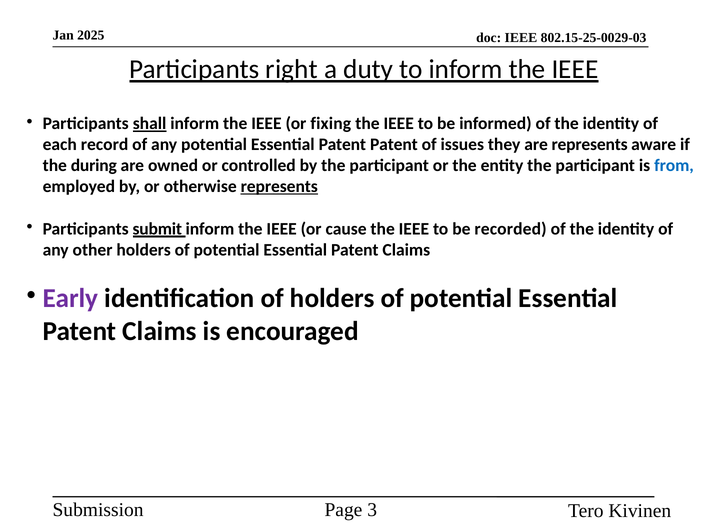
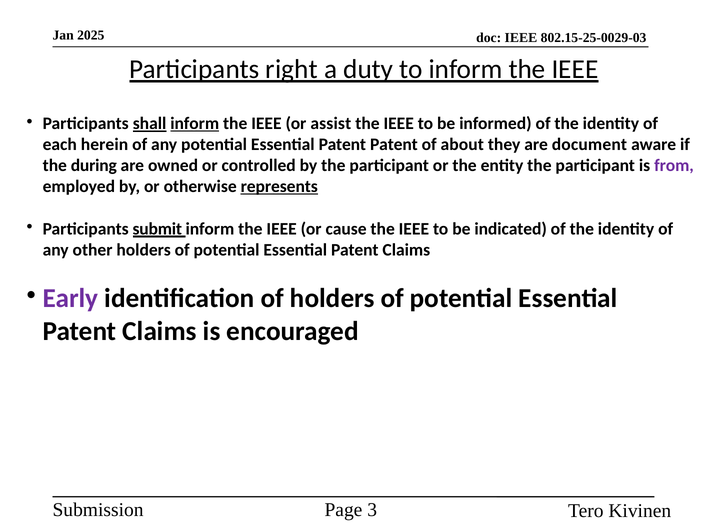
inform underline: none -> present (195, 123)
fixing: fixing -> assist (331, 123)
record: record -> herein (104, 145)
issues: issues -> about (462, 145)
are represents: represents -> document (589, 145)
from colour: blue -> purple (674, 166)
recorded: recorded -> indicated (511, 229)
